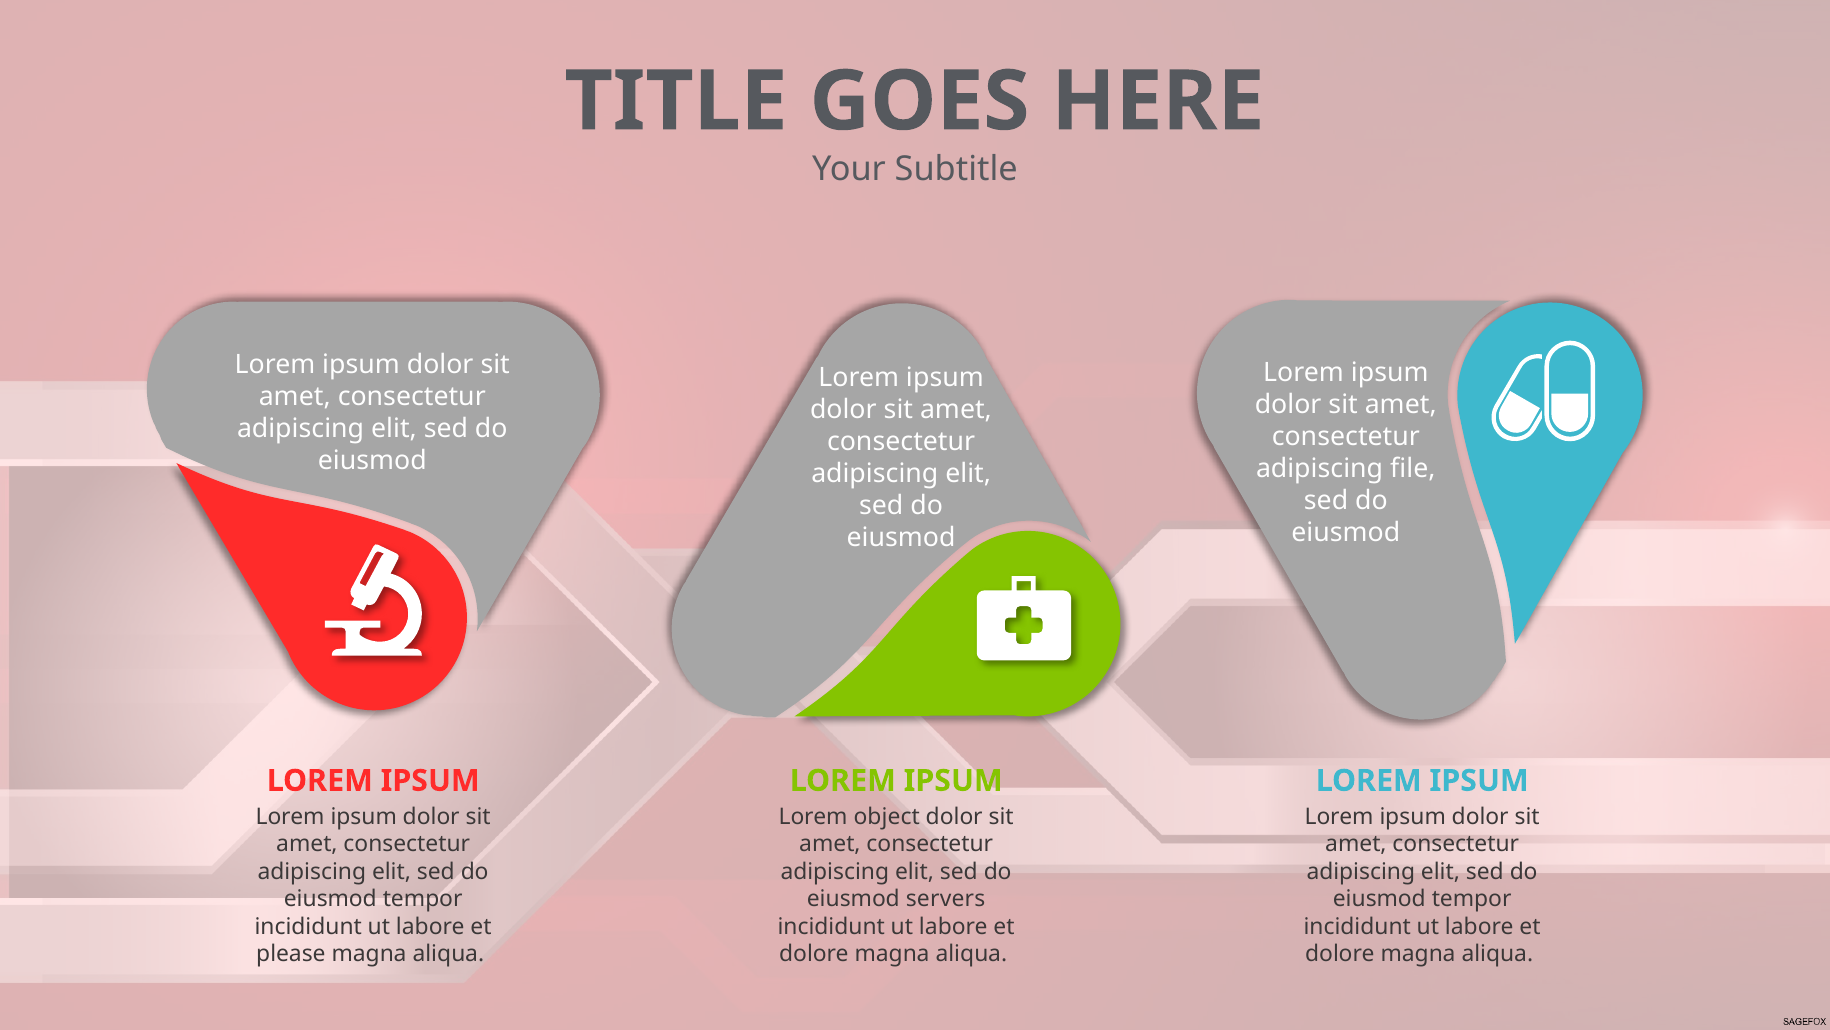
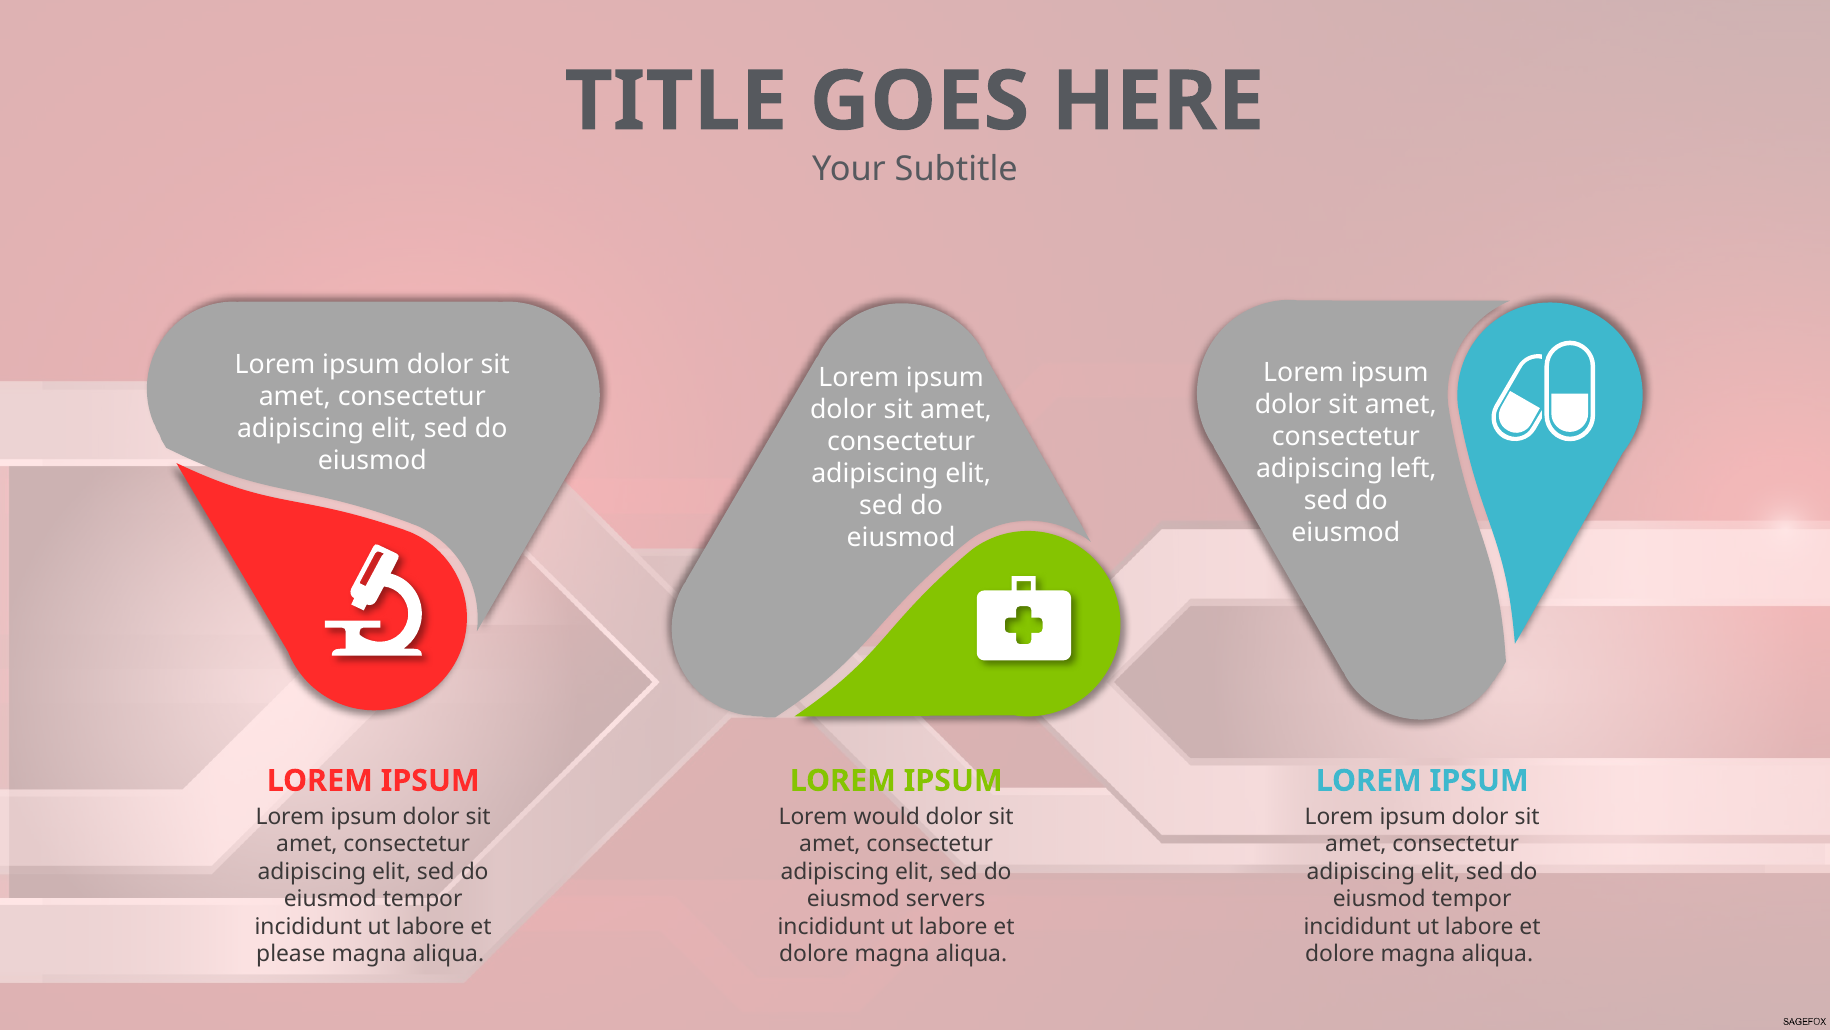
file: file -> left (1413, 468)
object: object -> would (887, 816)
